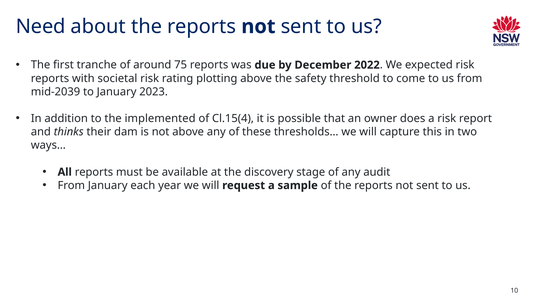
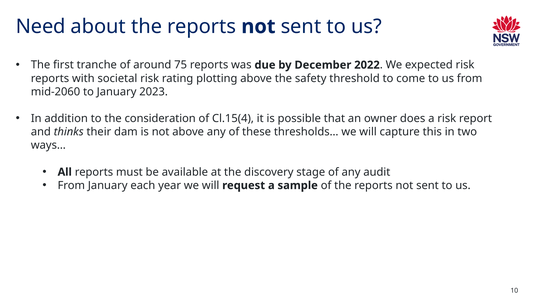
mid-2039: mid-2039 -> mid-2060 (56, 92)
implemented: implemented -> consideration (160, 118)
